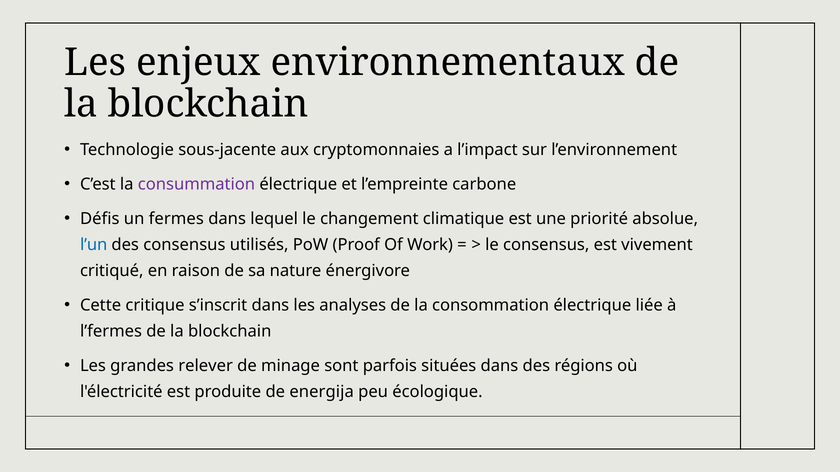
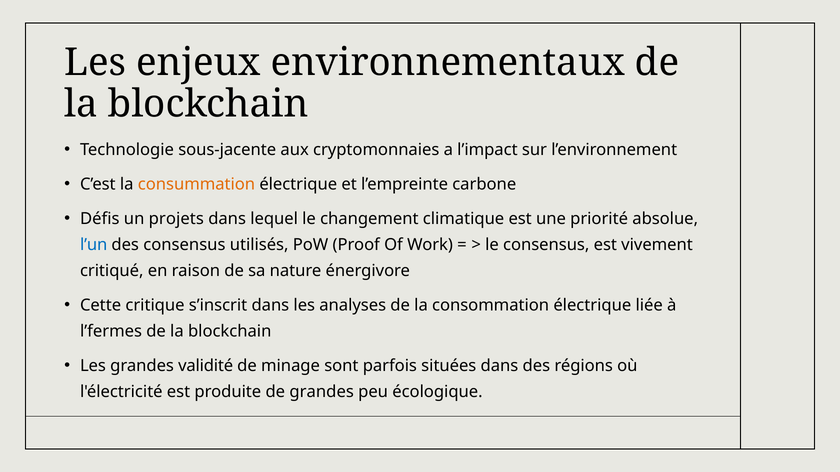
consummation colour: purple -> orange (196, 184)
fermes: fermes -> projets (176, 219)
relever: relever -> validité (206, 366)
de energija: energija -> grandes (322, 392)
